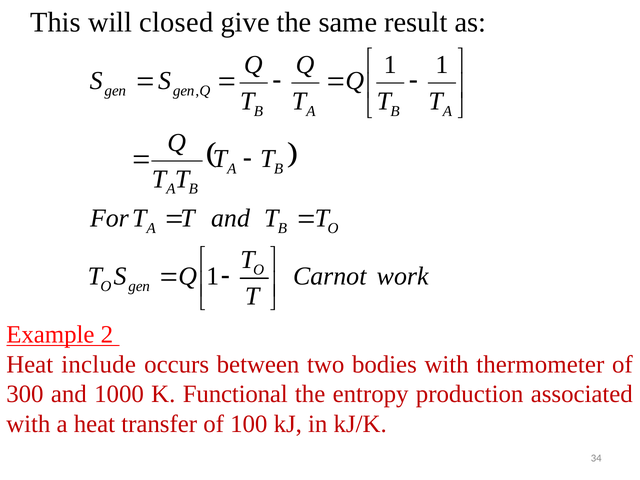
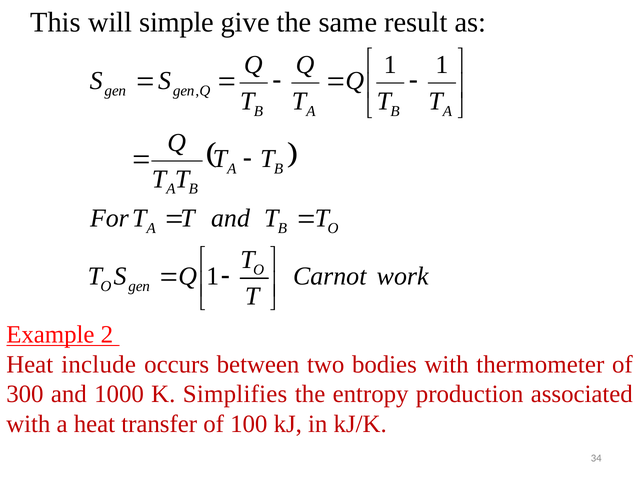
closed: closed -> simple (177, 22)
Functional: Functional -> Simplifies (235, 394)
